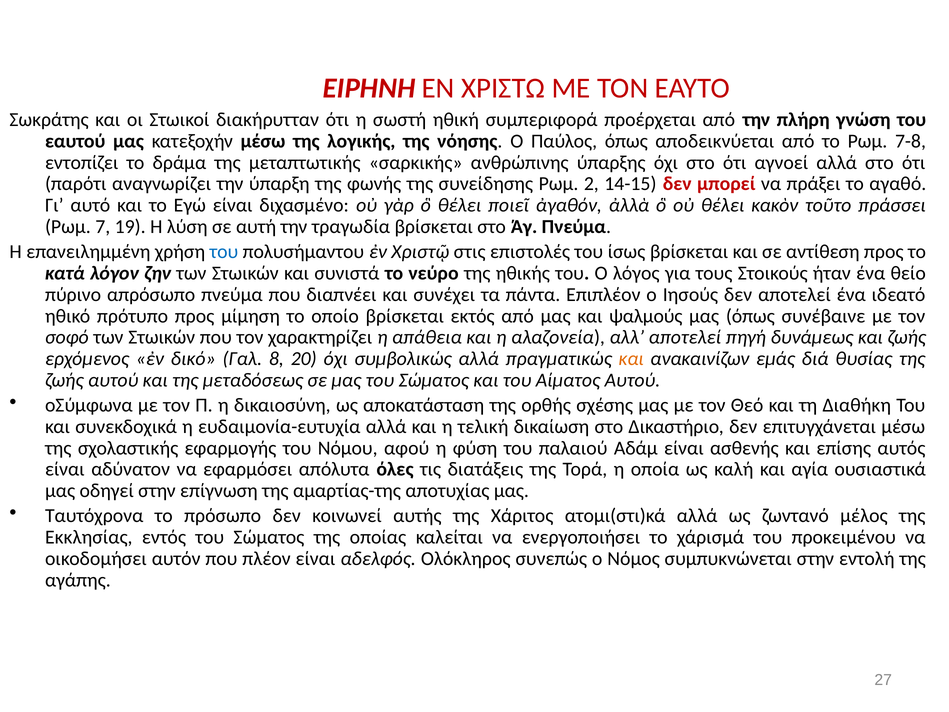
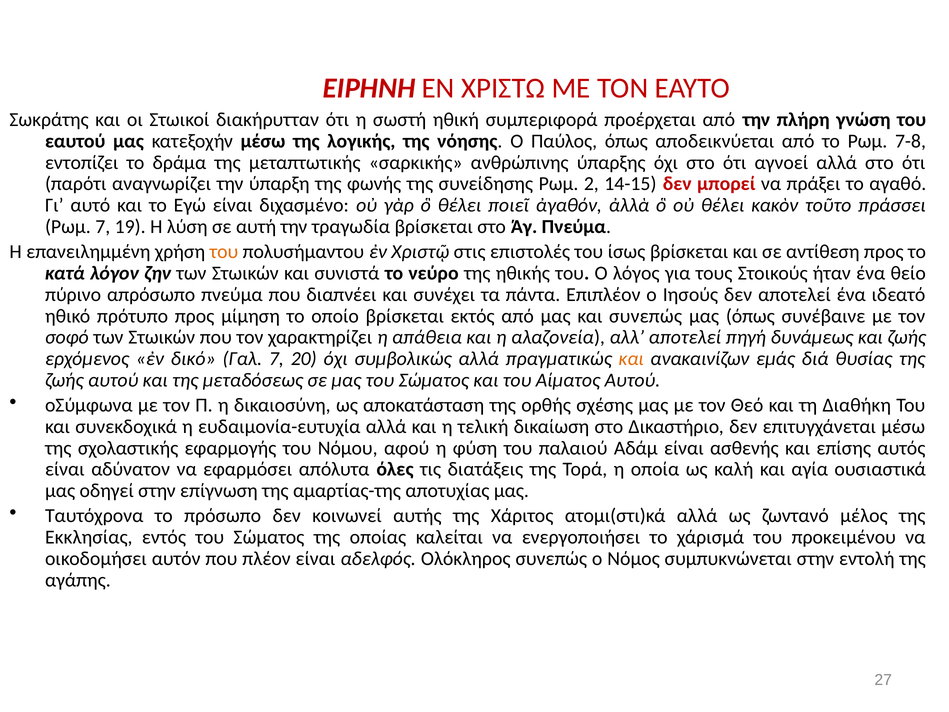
του colour: blue -> orange (224, 252)
και ψαλμούς: ψαλμούς -> συνεπώς (646, 316)
Γαλ 8: 8 -> 7 (276, 359)
